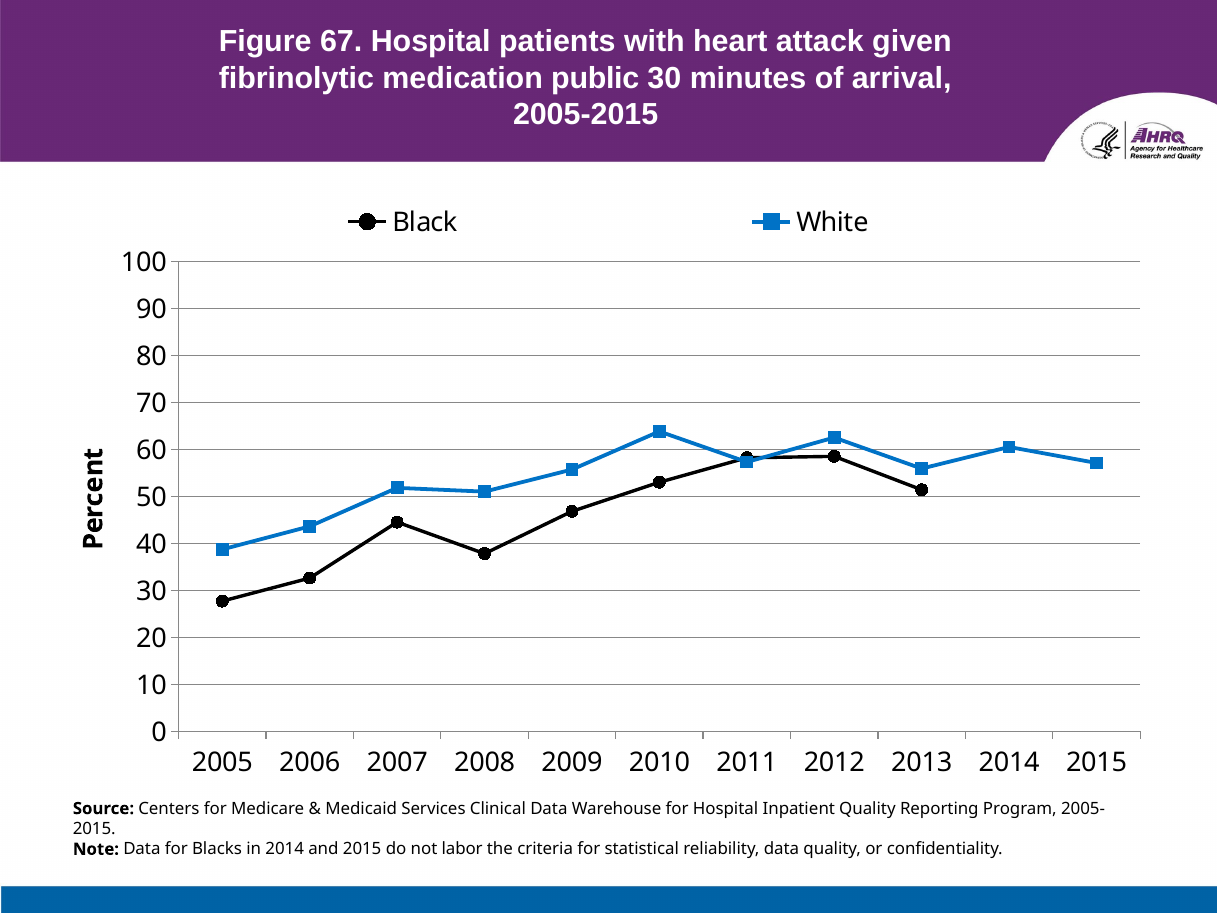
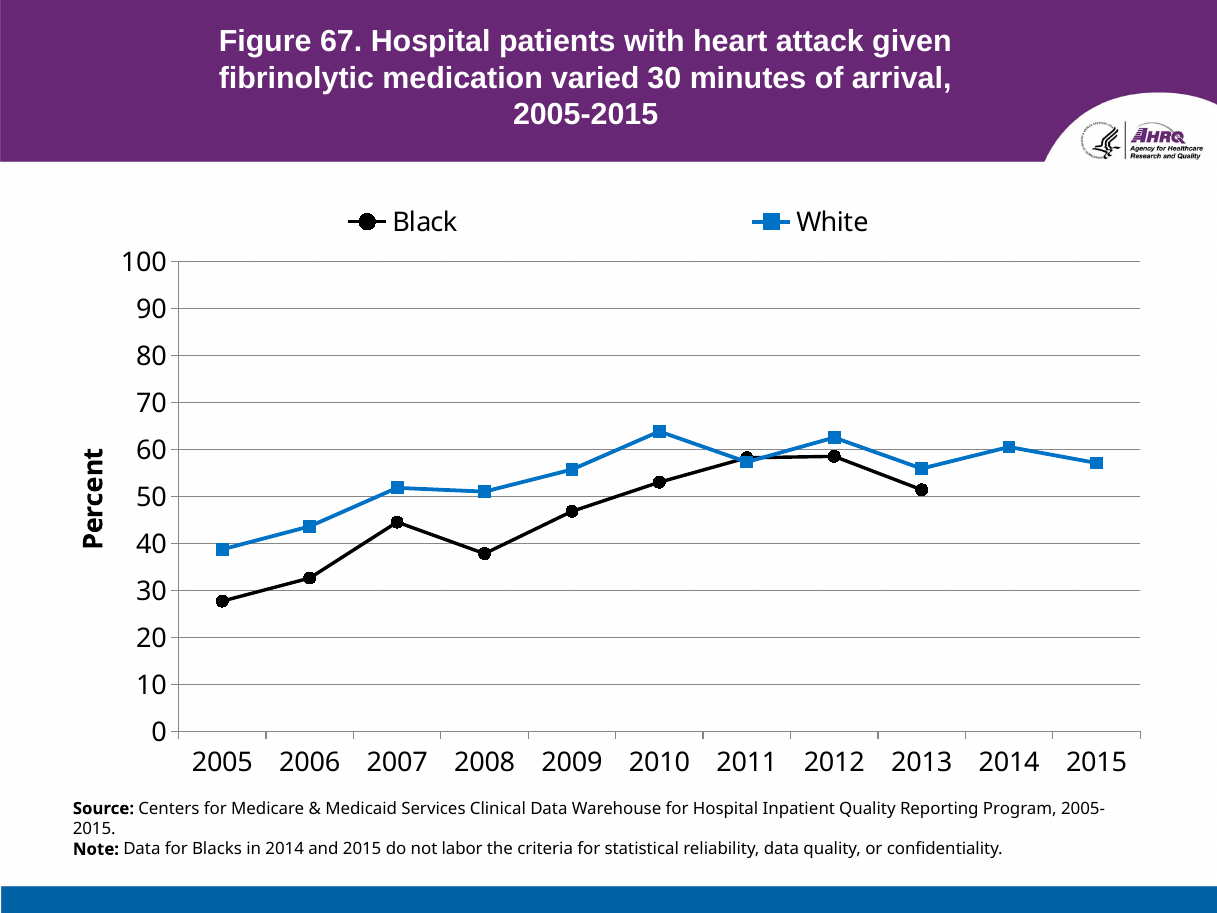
public: public -> varied (595, 78)
